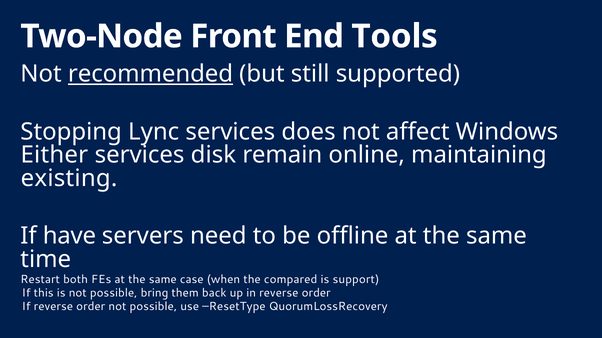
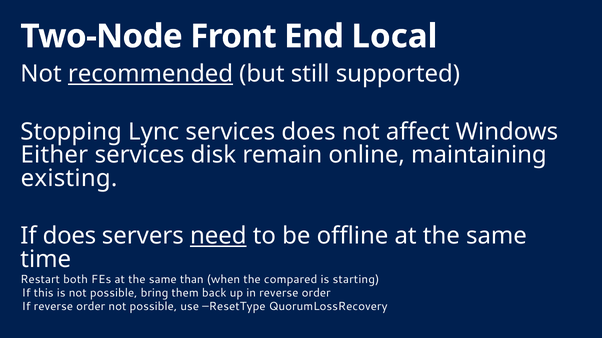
Tools: Tools -> Local (394, 36)
If have: have -> does (69, 236)
need underline: none -> present (218, 236)
case: case -> than (192, 280)
support: support -> starting (356, 280)
